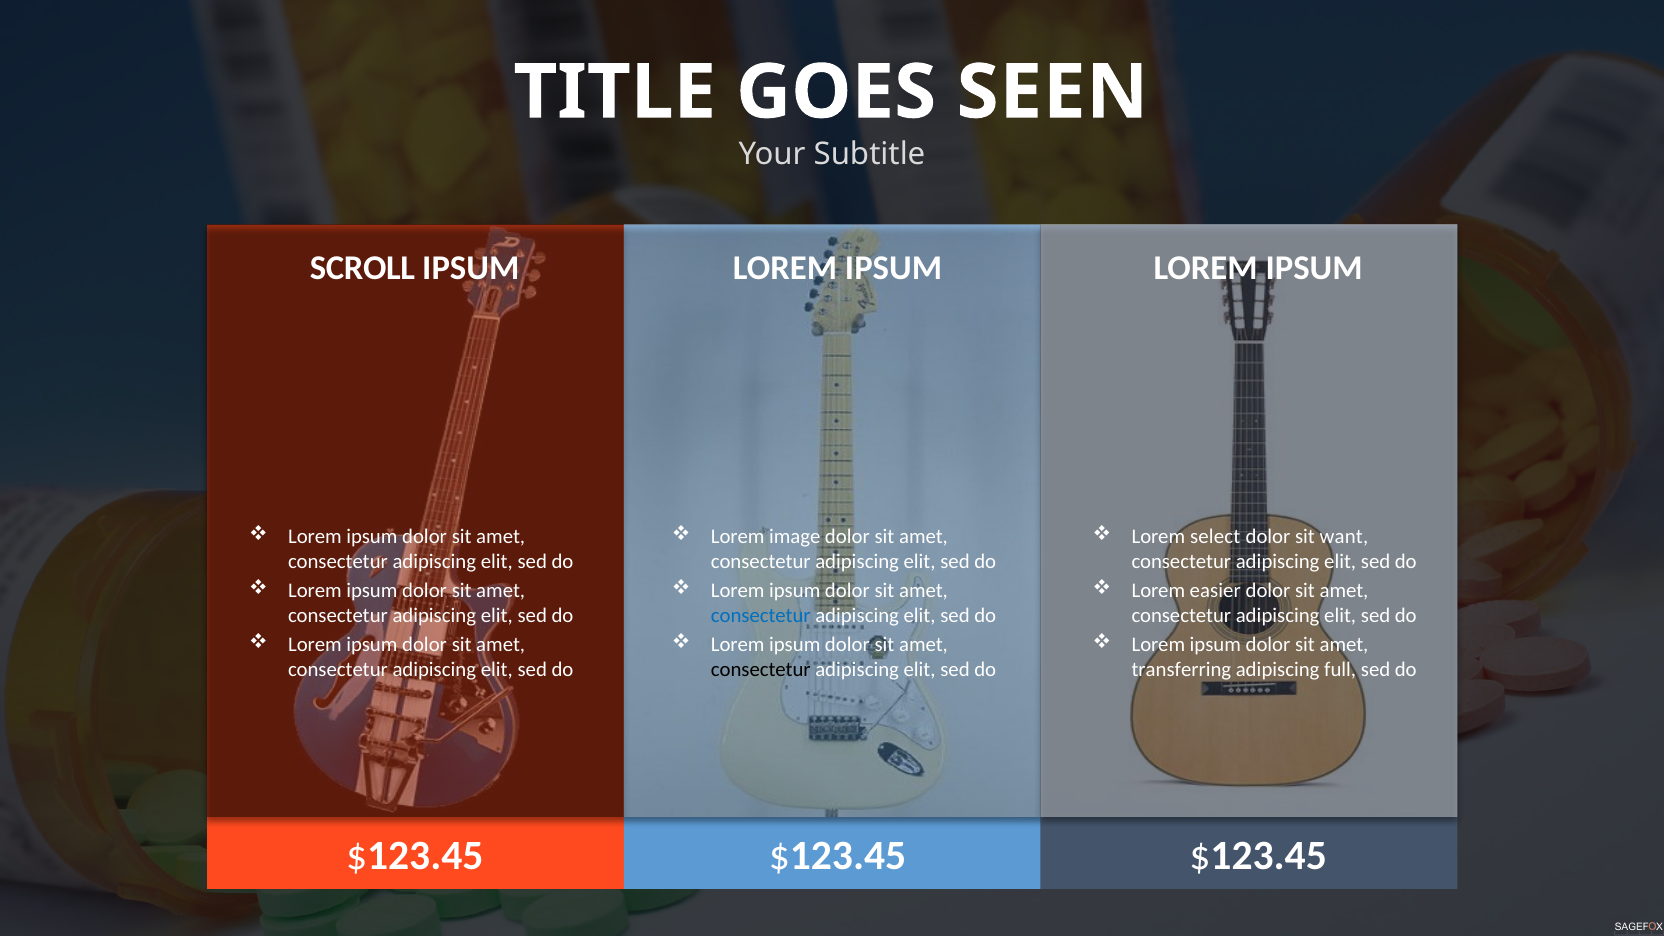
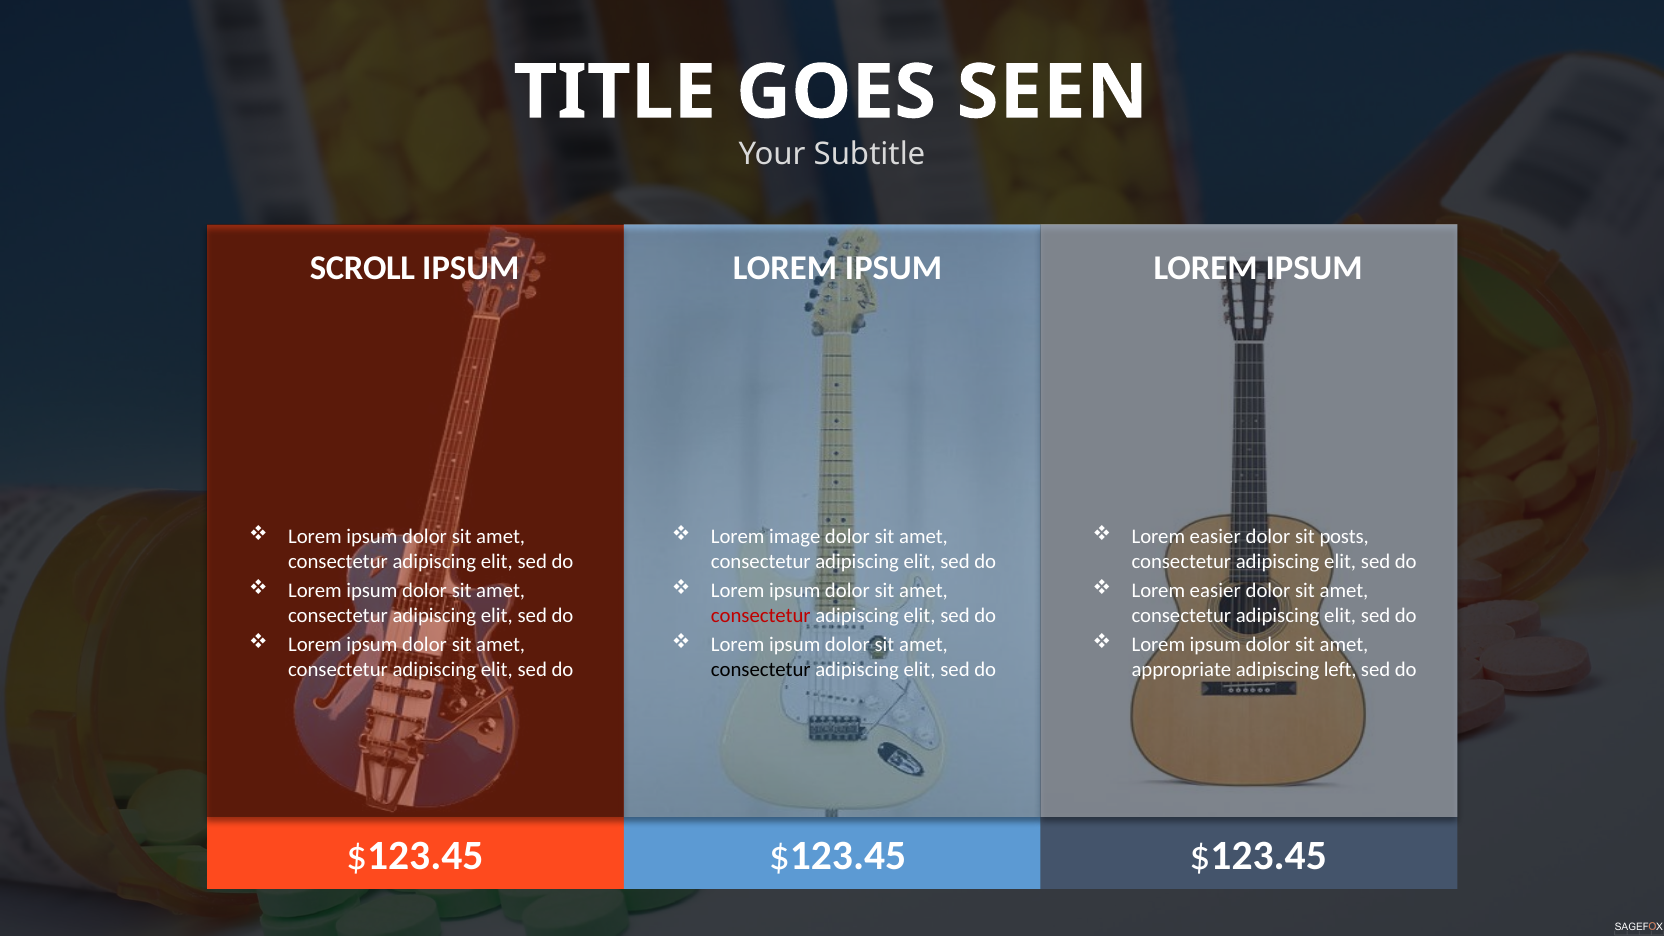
select: select -> easier (1215, 537)
want: want -> posts (1344, 537)
consectetur colour: blue -> red (761, 616)
transferring: transferring -> appropriate (1181, 670)
full: full -> left (1340, 670)
